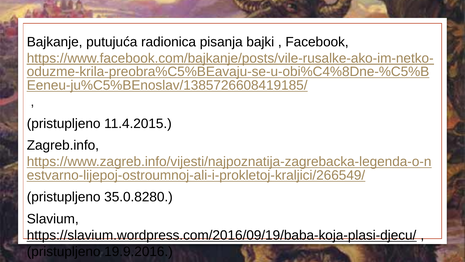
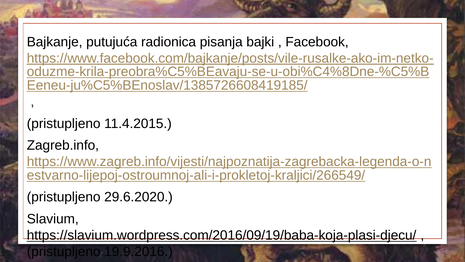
35.0.8280: 35.0.8280 -> 29.6.2020 (138, 197)
